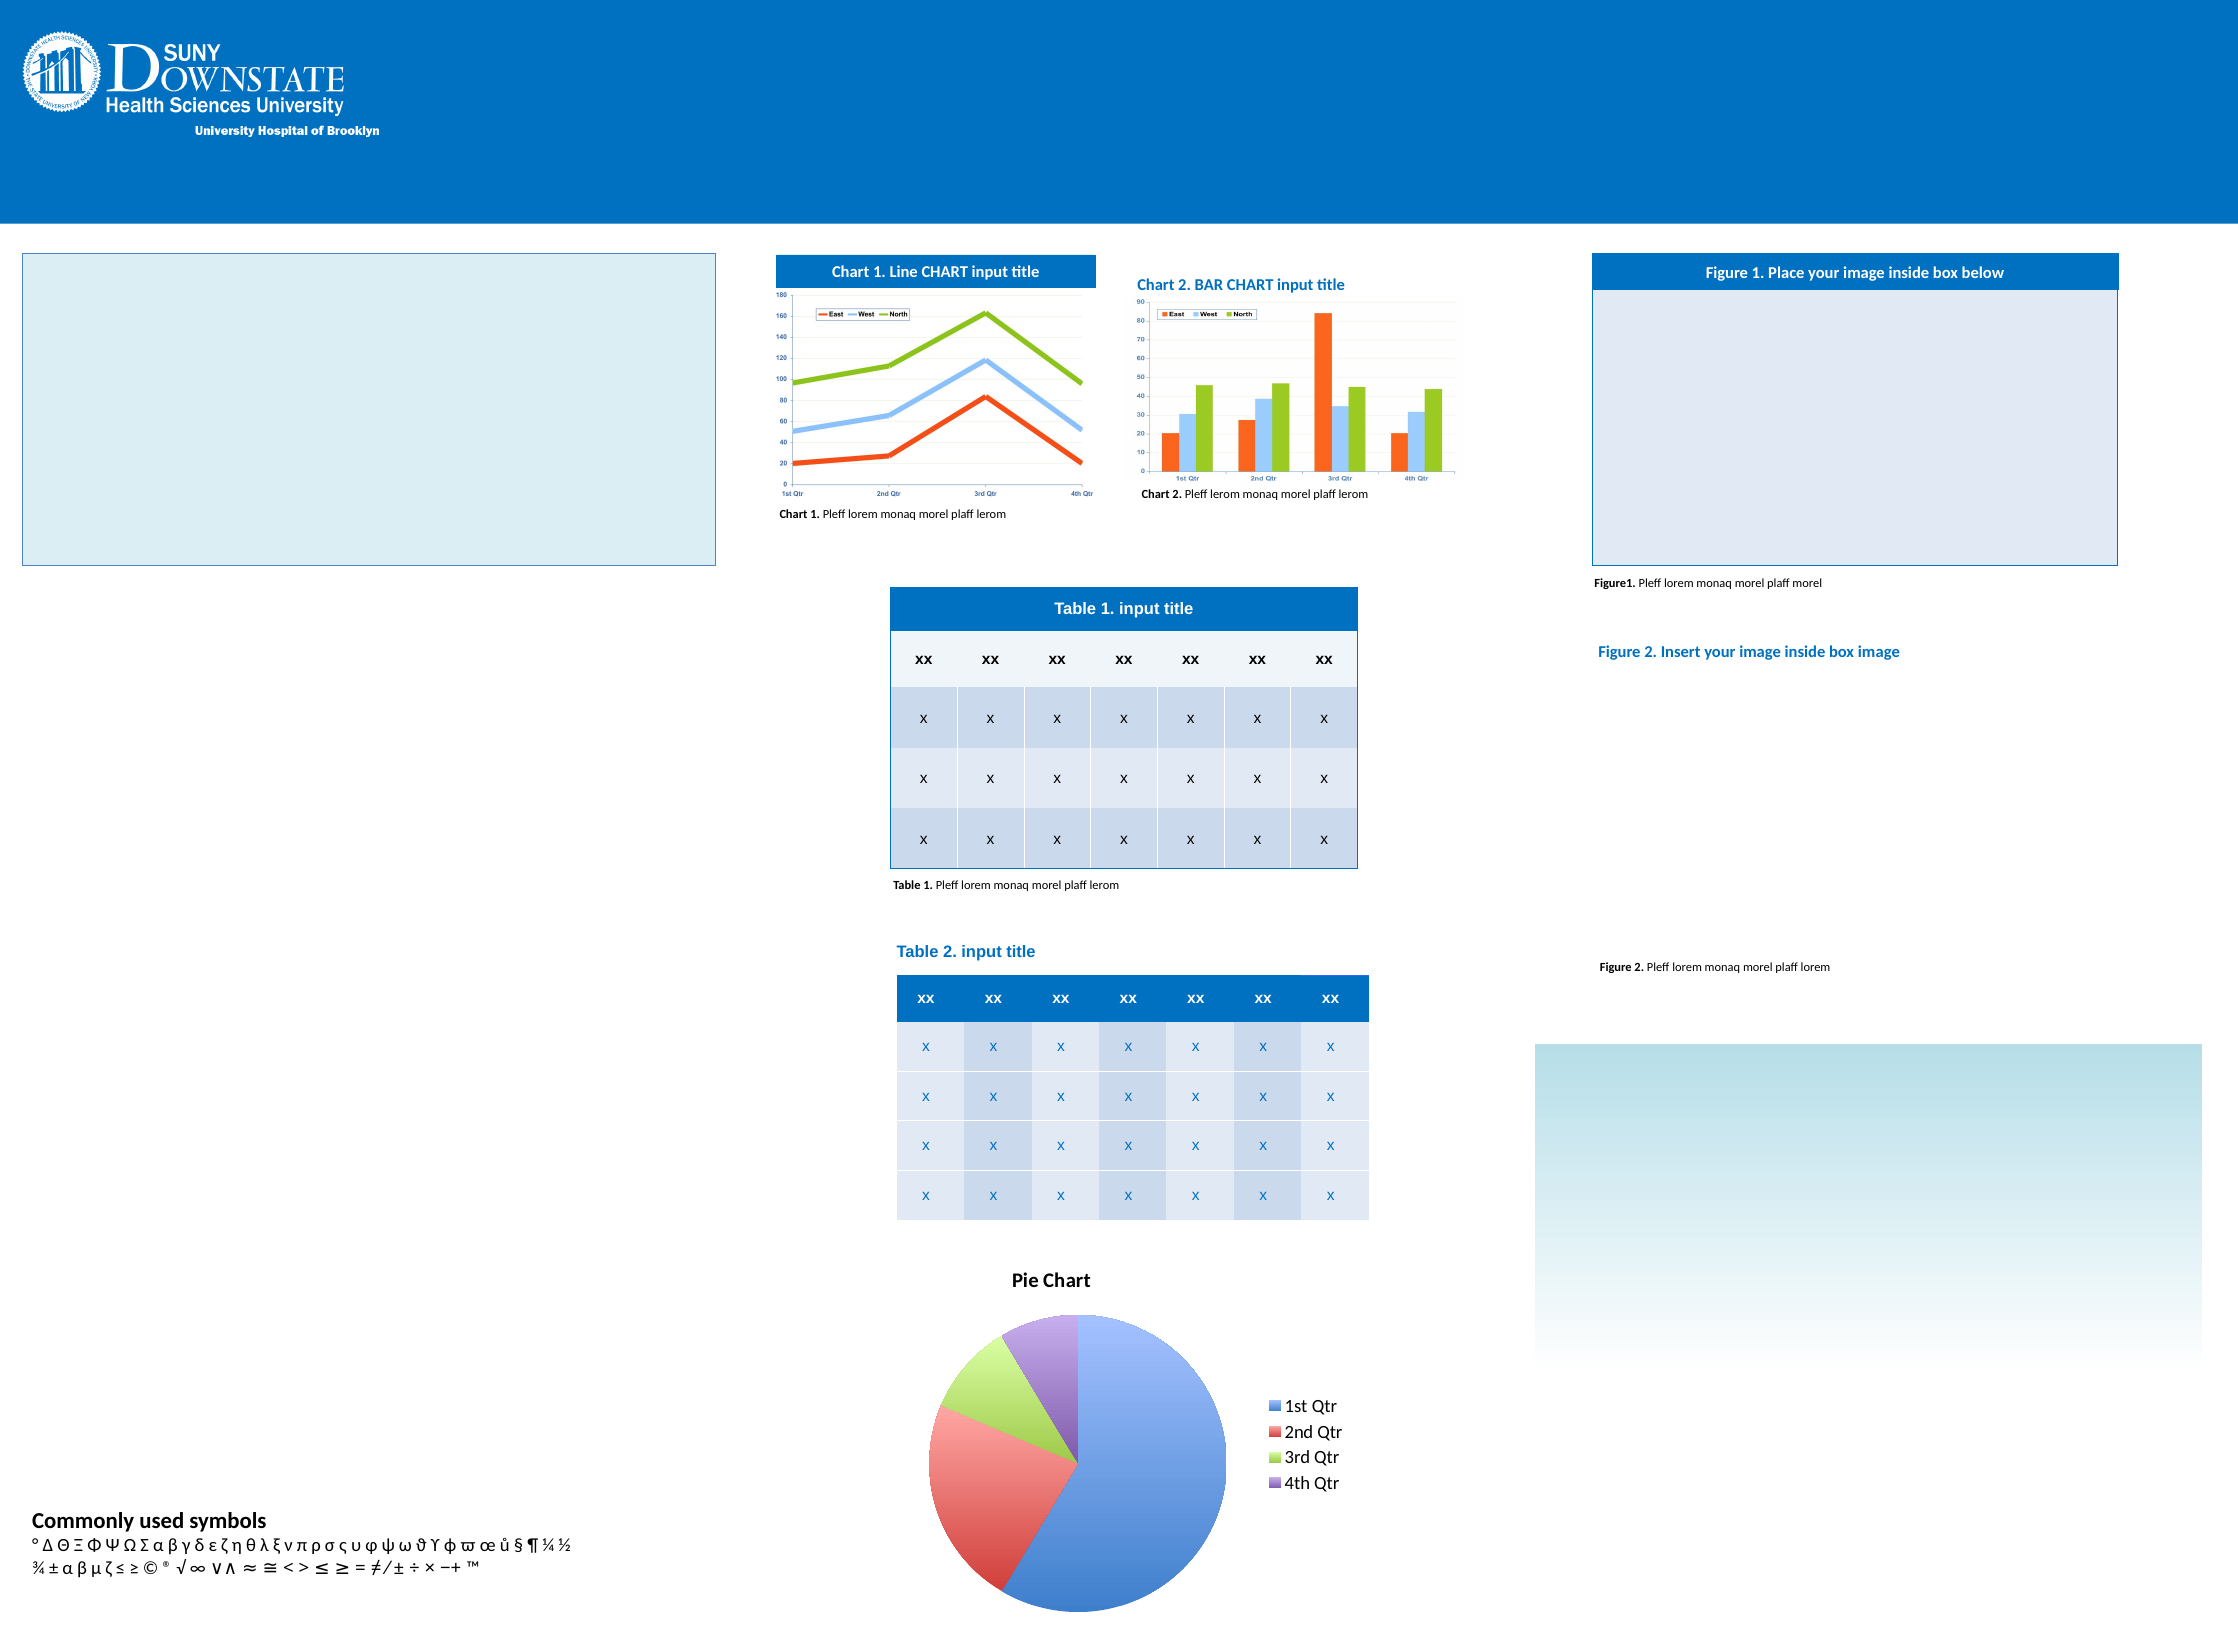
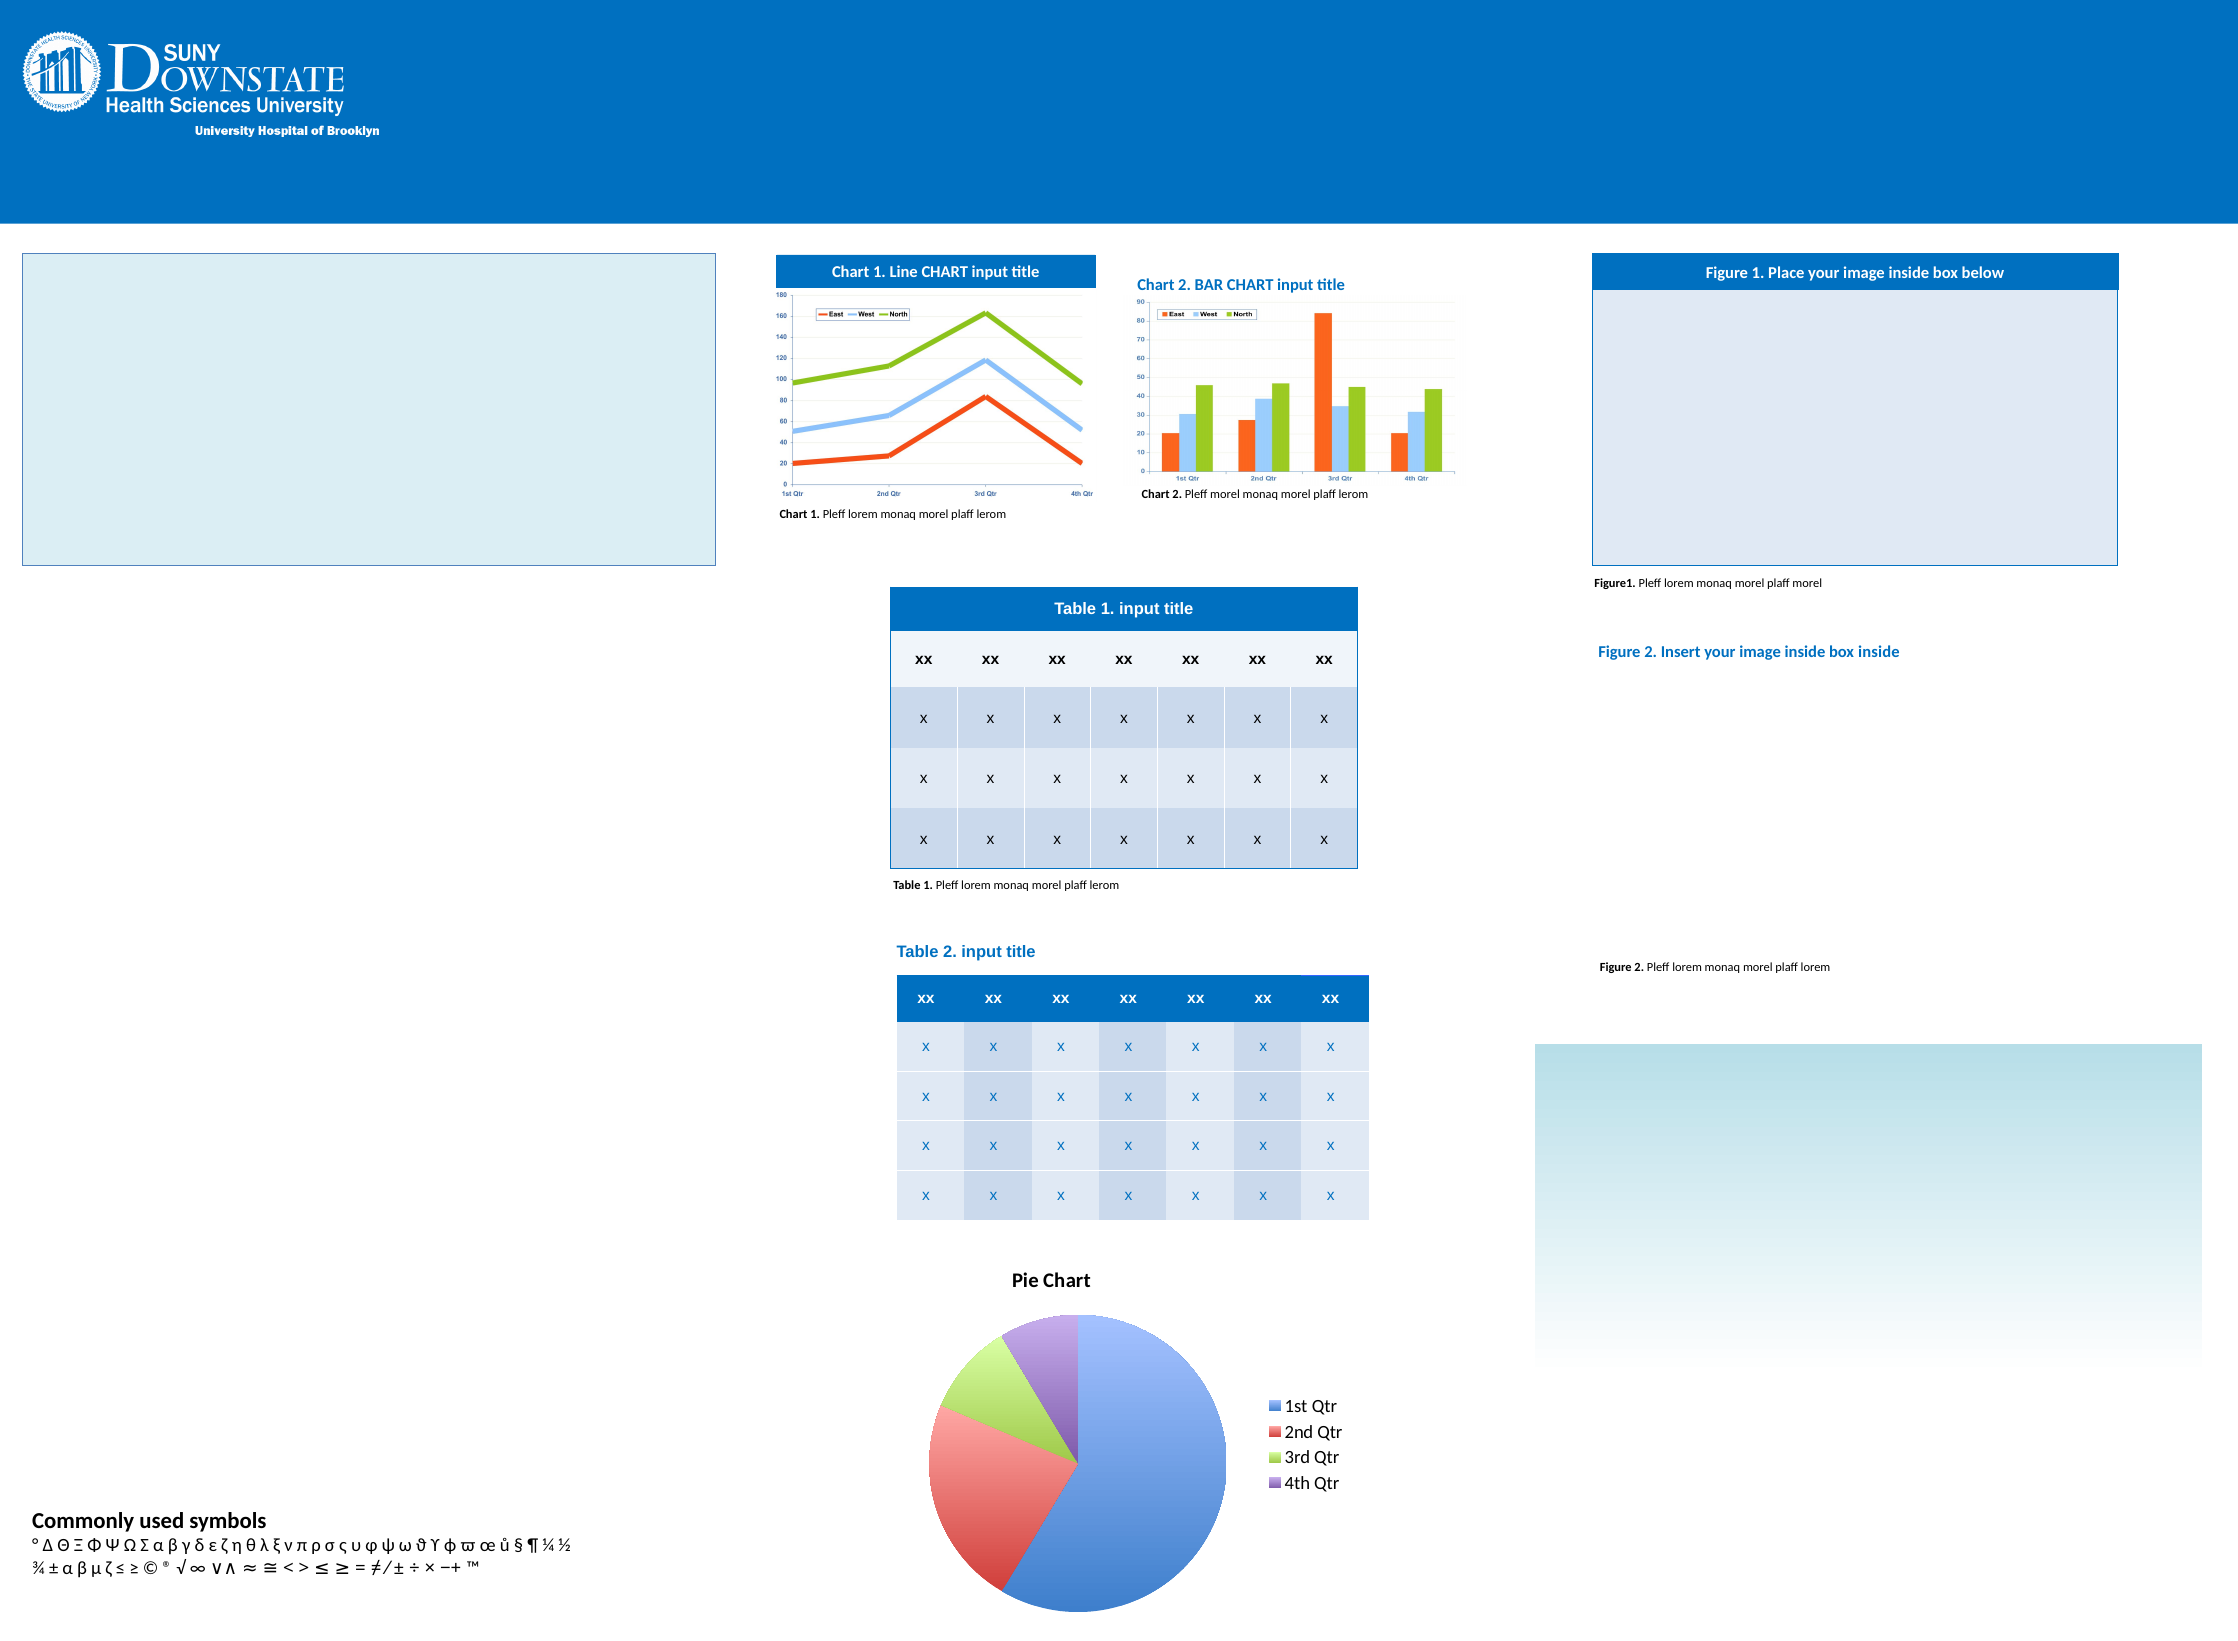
Pleff lerom: lerom -> morel (1225, 494)
box image: image -> inside (1879, 652)
